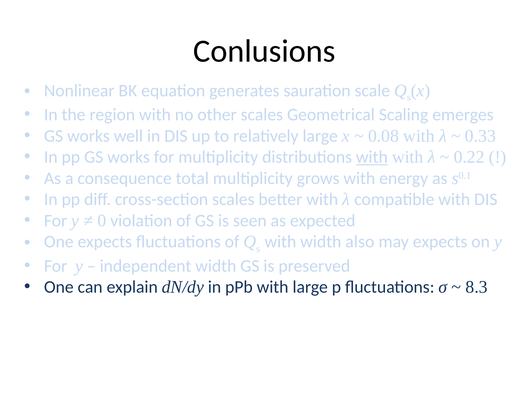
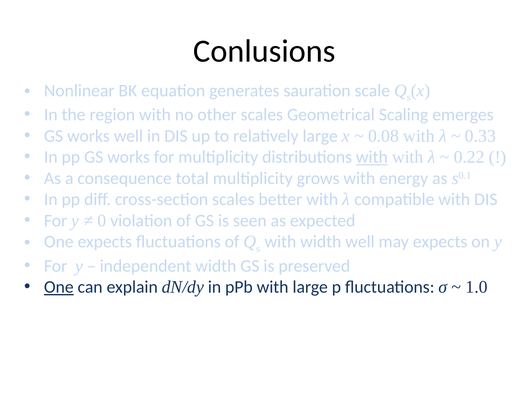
width also: also -> well (360, 242)
One underline: none -> present (59, 287)
8.3: 8.3 -> 1.0 (477, 287)
